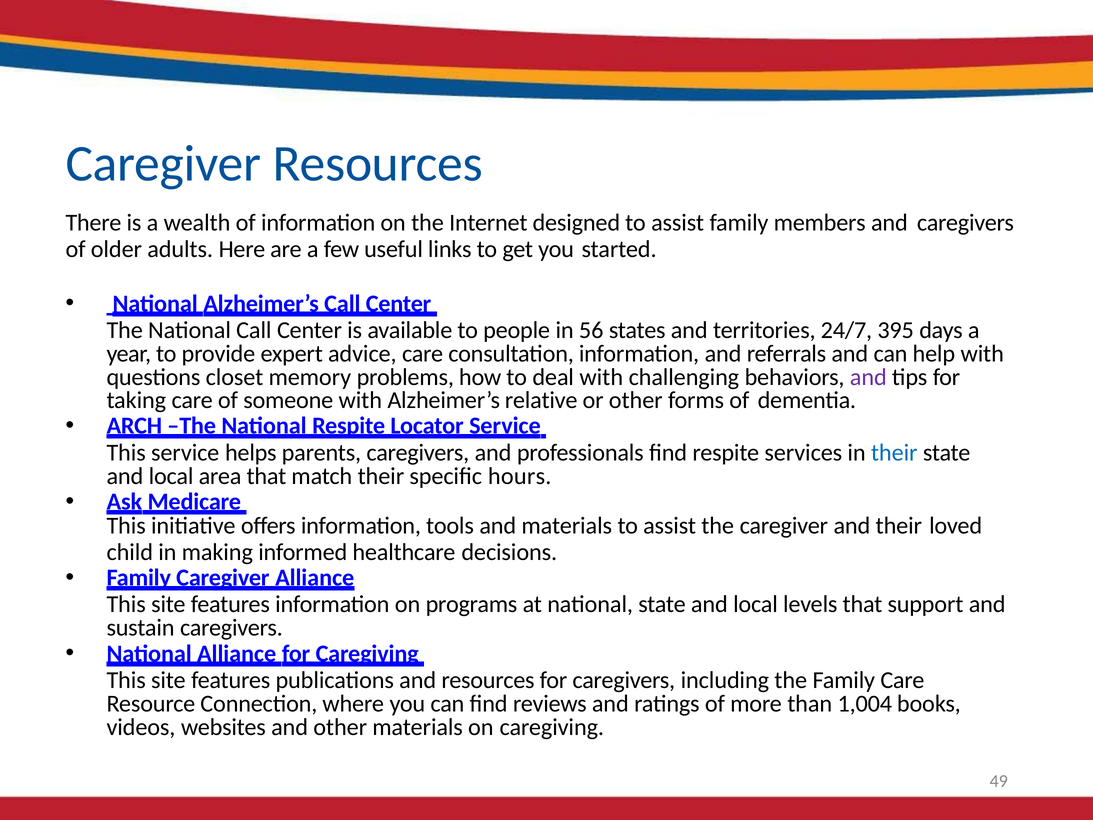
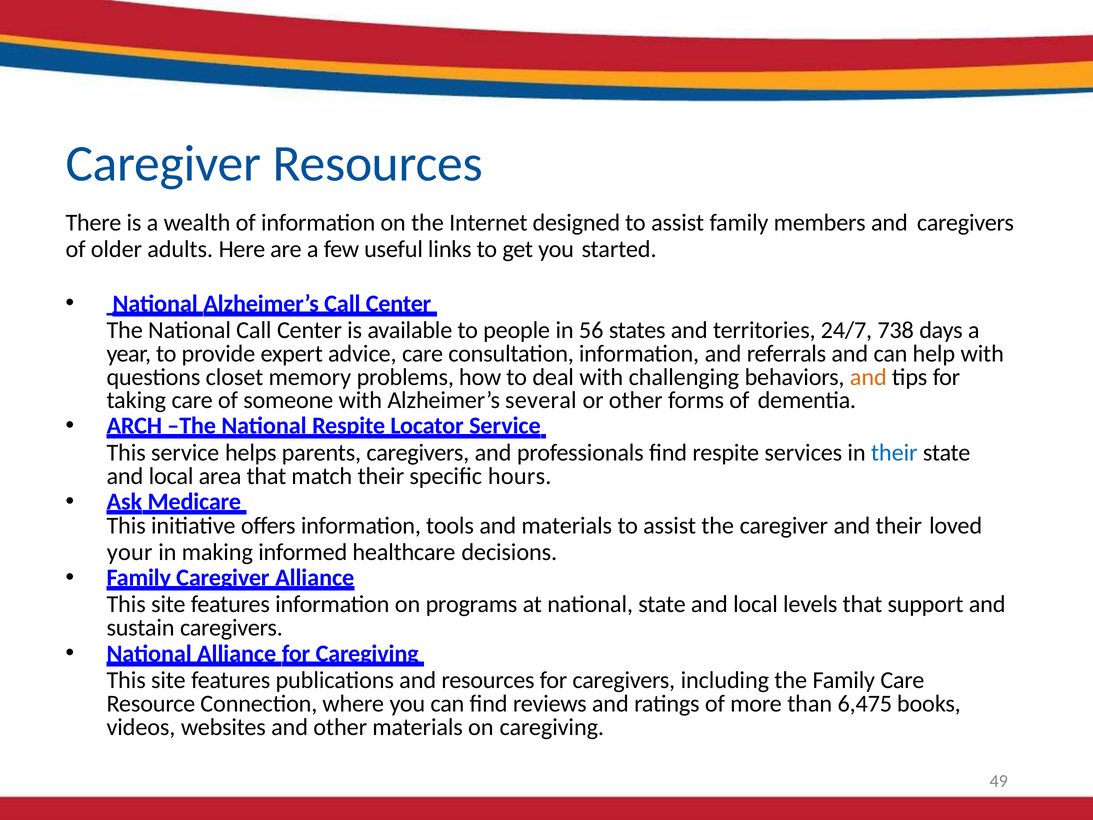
395: 395 -> 738 (896, 330)
and colour: purple -> orange (868, 377)
relative: relative -> several (541, 400)
child: child -> your (130, 552)
1,004: 1,004 -> 6,475 (865, 704)
